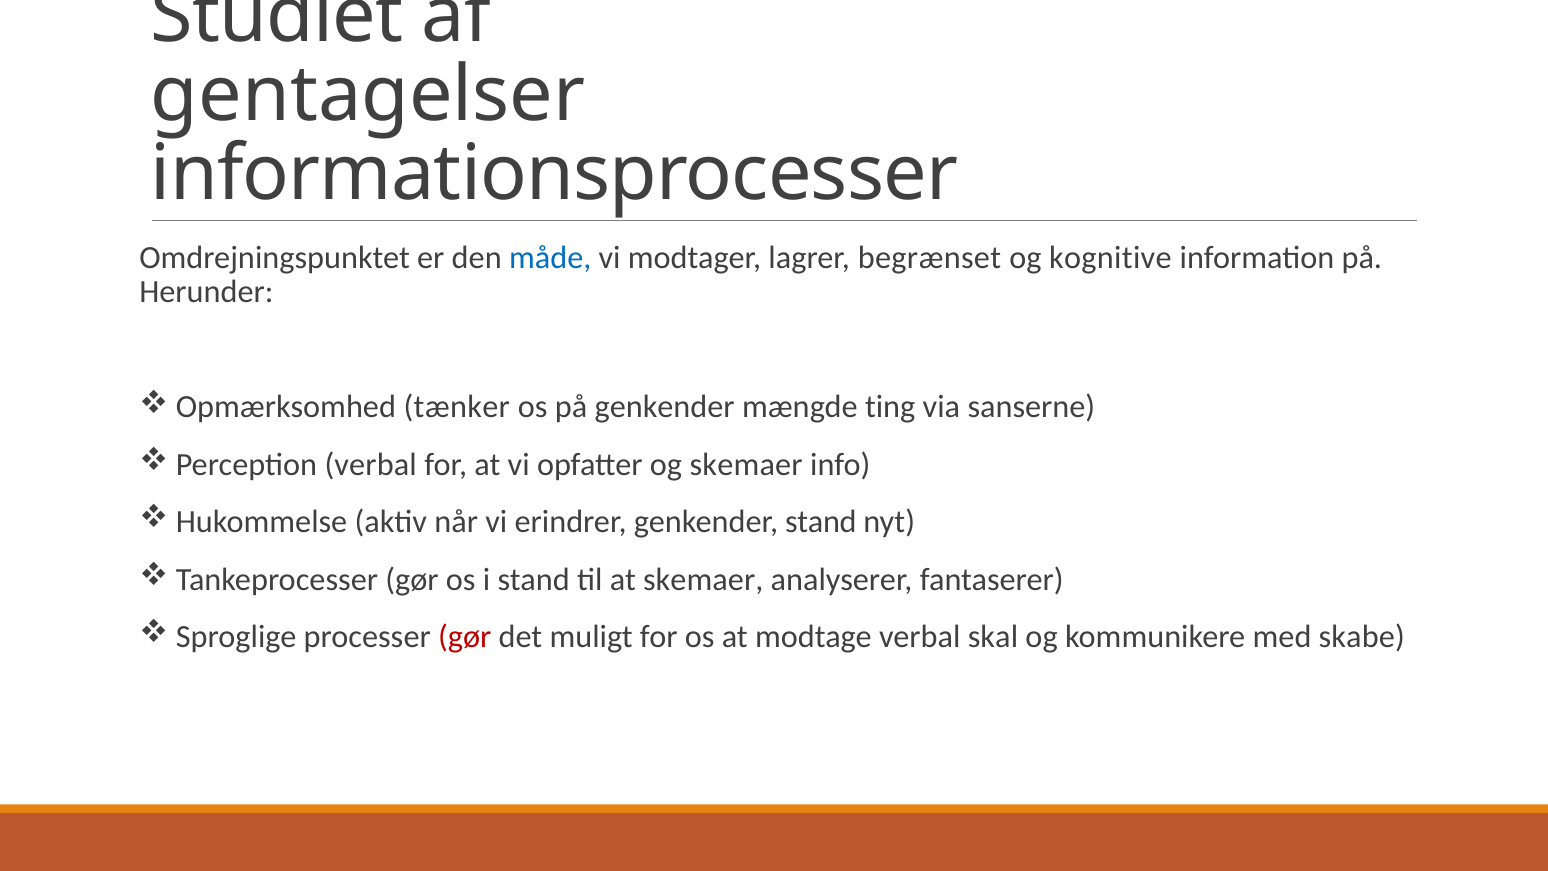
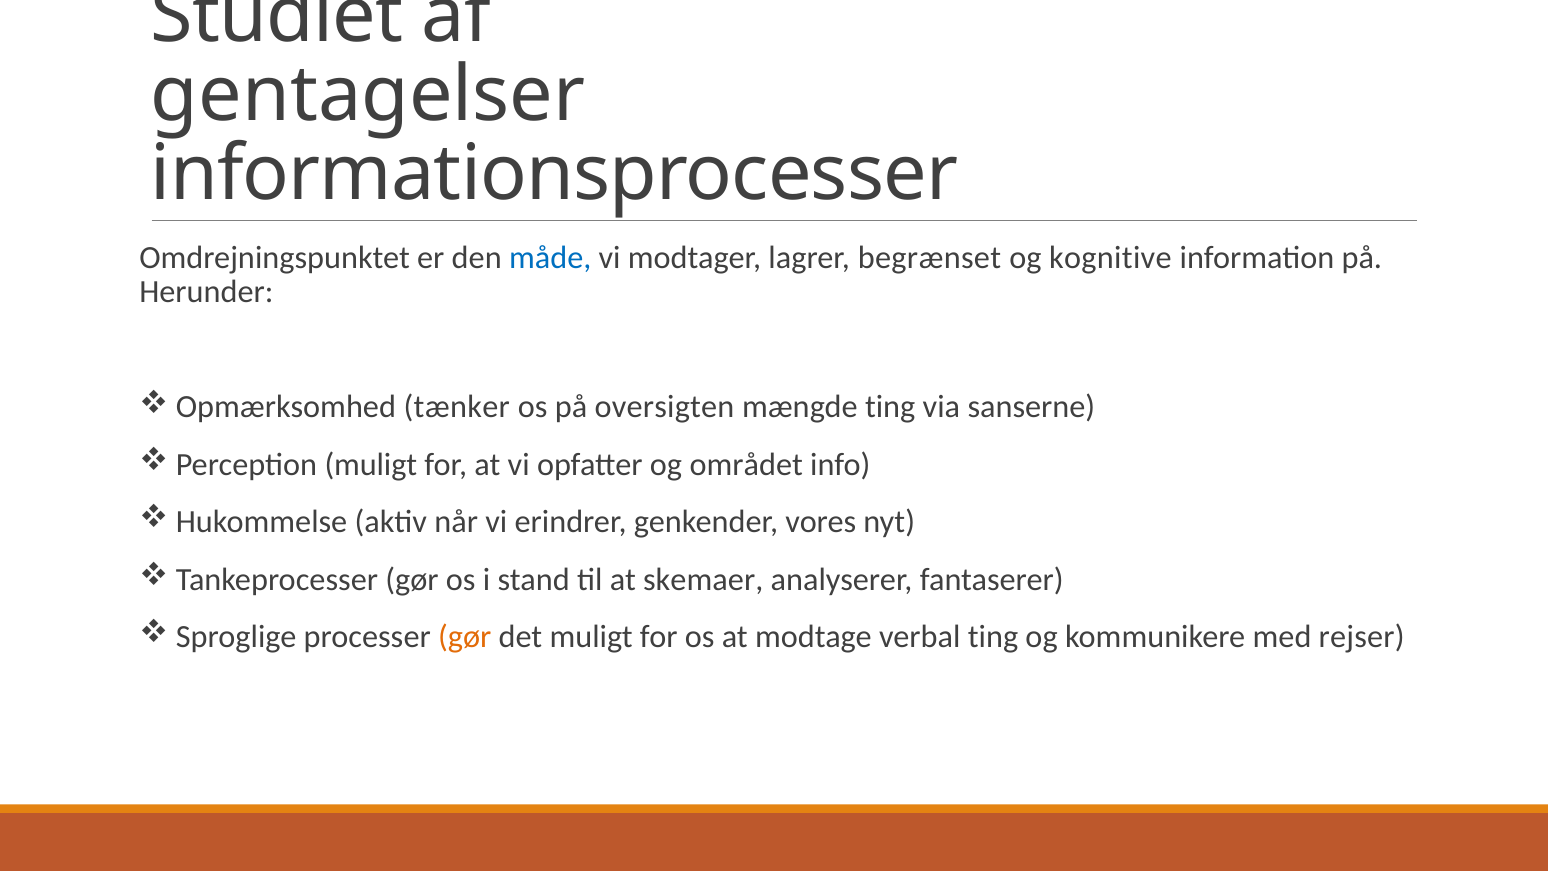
på genkender: genkender -> oversigten (665, 407)
Perception verbal: verbal -> muligt (371, 464)
og skemaer: skemaer -> området (746, 464)
genkender stand: stand -> vores (821, 522)
gør colour: red -> orange (465, 637)
verbal skal: skal -> ting (993, 637)
skabe: skabe -> rejser (1362, 637)
